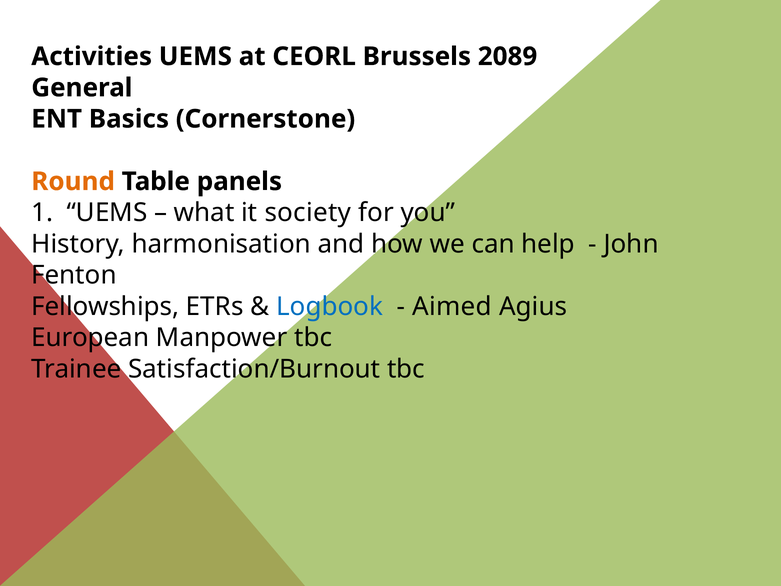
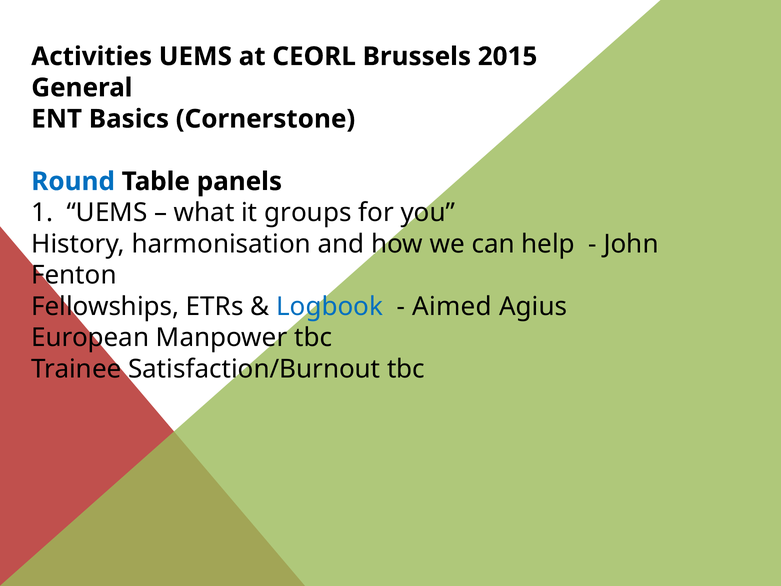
2089: 2089 -> 2015 (508, 56)
Round colour: orange -> blue (73, 181)
society: society -> groups (308, 213)
